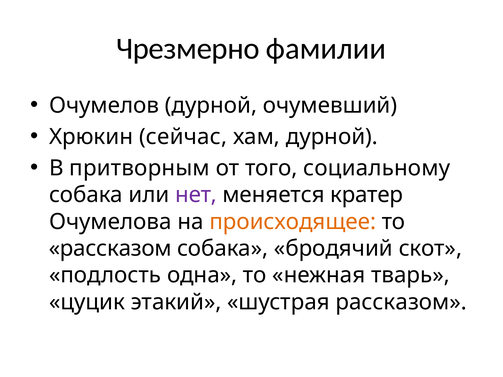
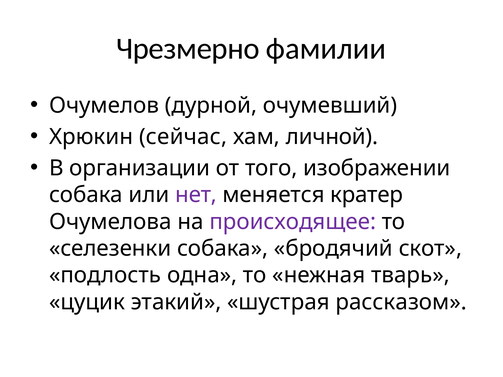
хам дурной: дурной -> личной (332, 137)
притворным: притворным -> организации (140, 168)
социальному: социальному -> изображении (377, 168)
происходящее colour: orange -> purple (293, 222)
рассказом: рассказом -> селезенки (110, 249)
